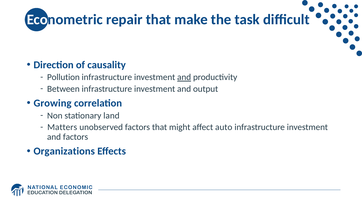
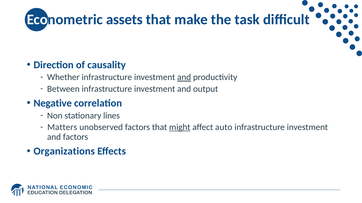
repair: repair -> assets (124, 20)
Pollution: Pollution -> Whether (63, 77)
Growing: Growing -> Negative (53, 103)
land: land -> lines (112, 116)
might underline: none -> present (180, 128)
